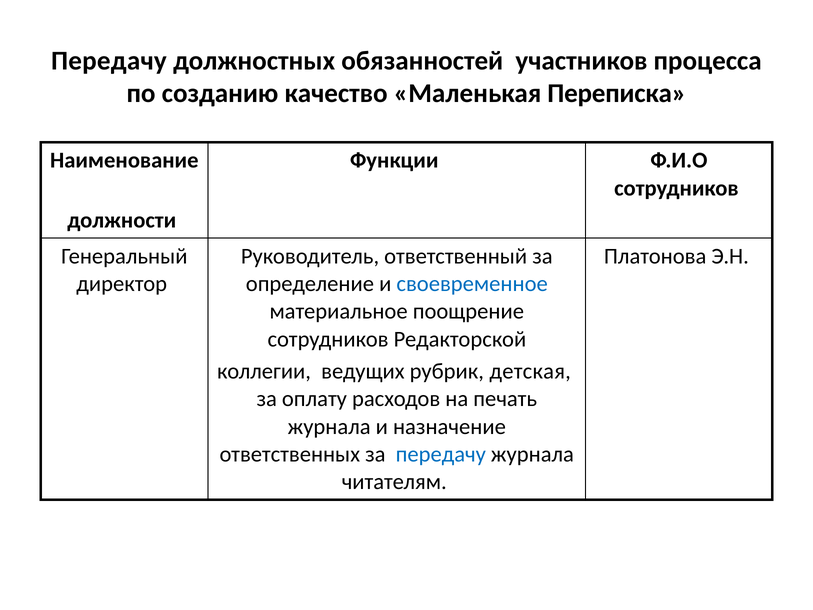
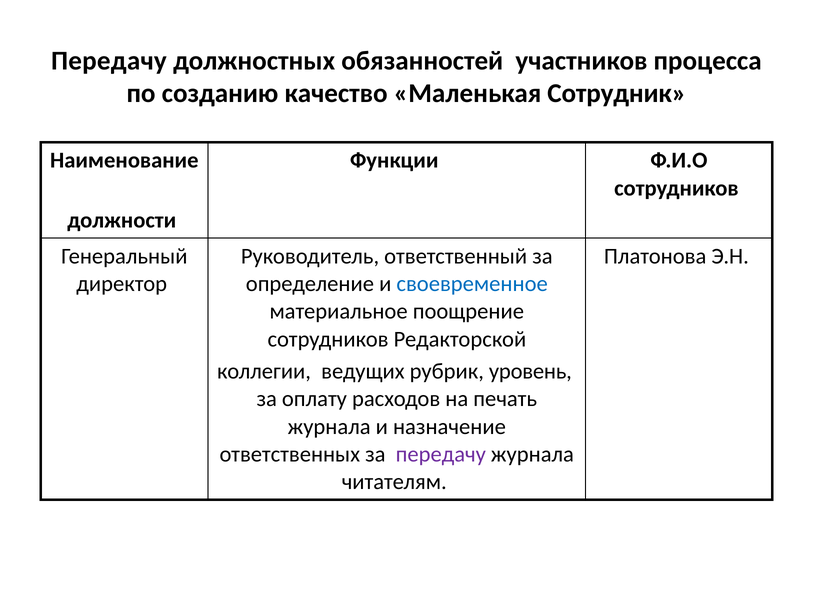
Переписка: Переписка -> Сотрудник (617, 93)
детская: детская -> уровень (530, 371)
передачу colour: blue -> purple (441, 454)
